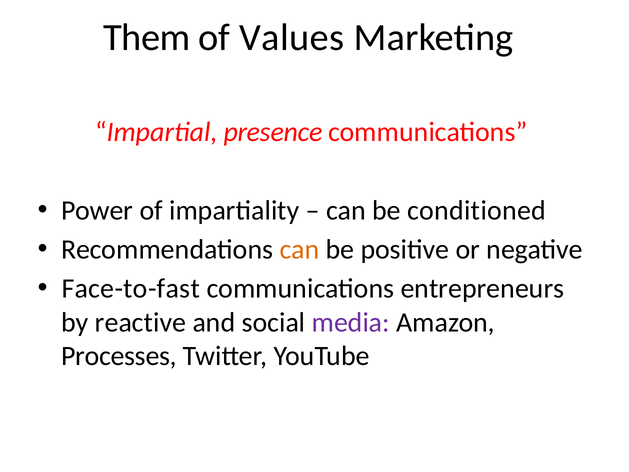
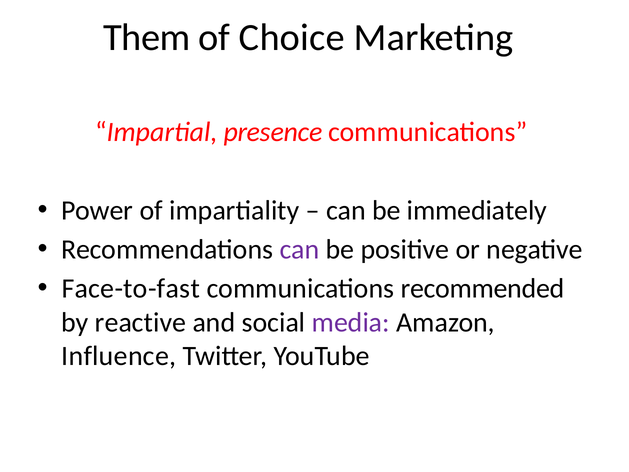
Values: Values -> Choice (292, 37)
conditioned: conditioned -> immediately (477, 210)
can colour: orange -> purple (300, 249)
entrepreneurs: entrepreneurs -> recommended (483, 289)
Processes: Processes -> Influence (119, 356)
